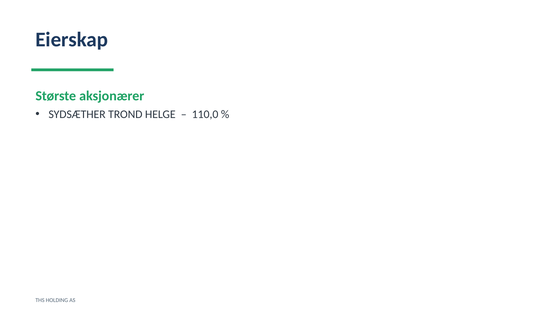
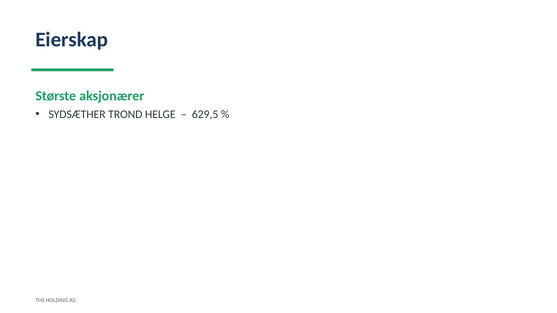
110,0: 110,0 -> 629,5 (205, 115)
